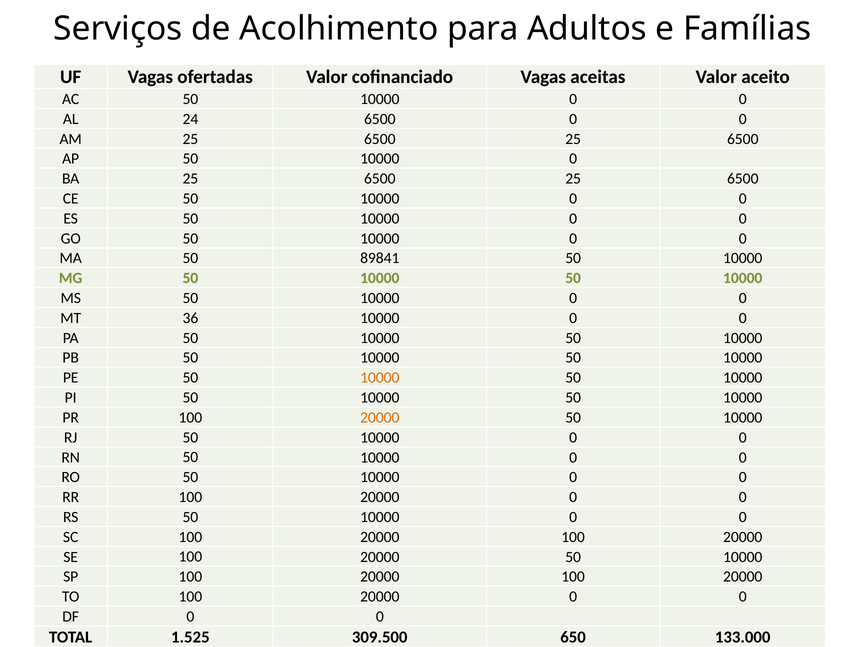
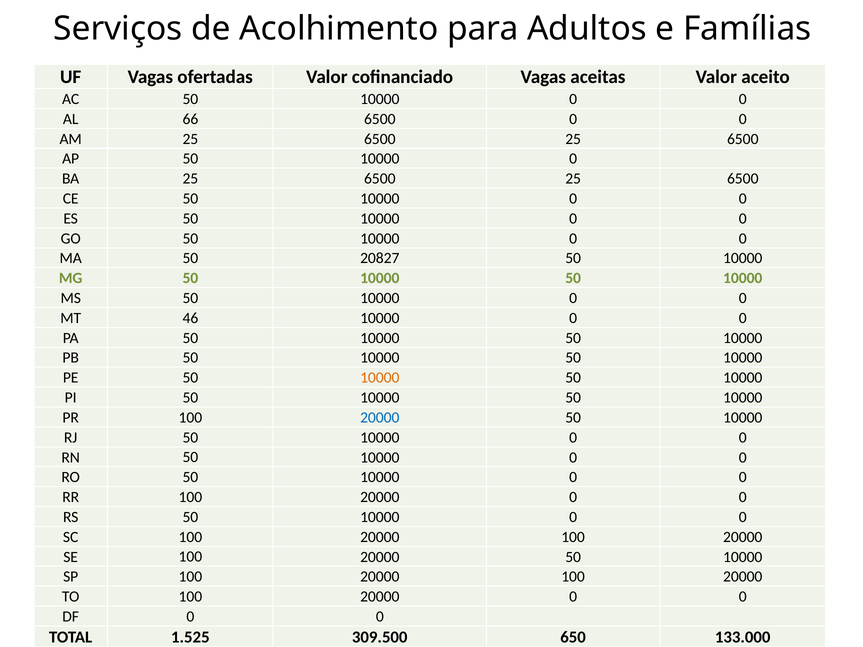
24: 24 -> 66 (190, 119)
89841: 89841 -> 20827 (380, 258)
36: 36 -> 46 (190, 318)
20000 colour: orange -> blue (380, 418)
